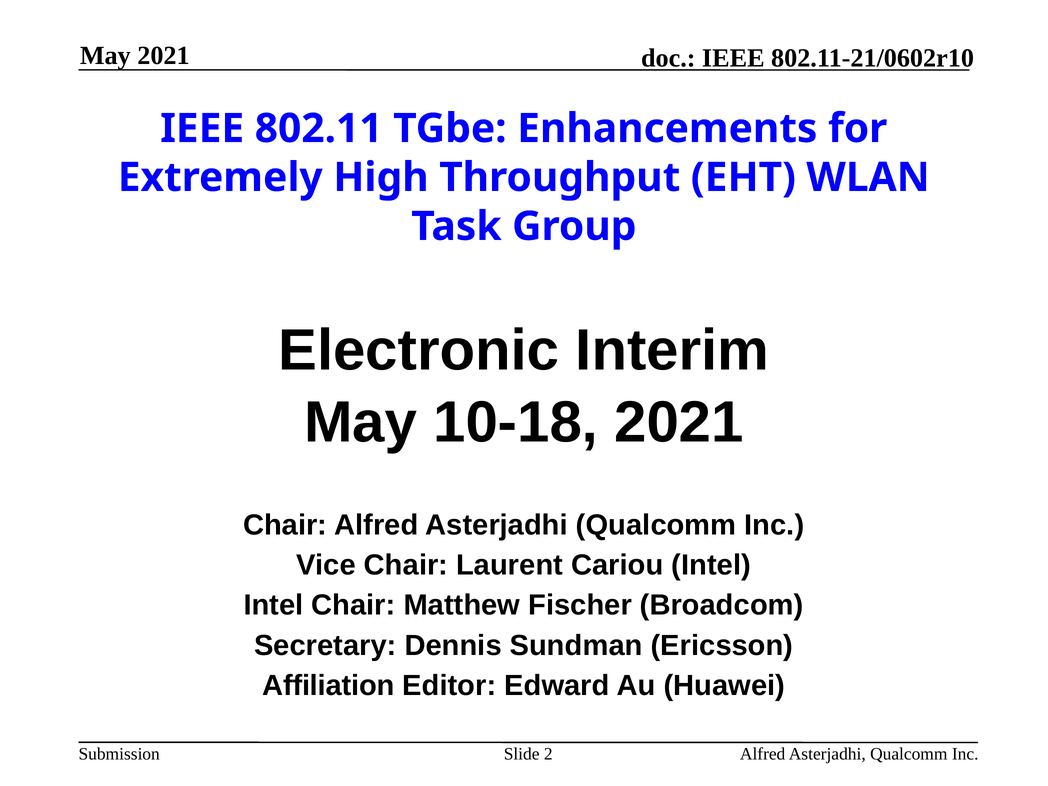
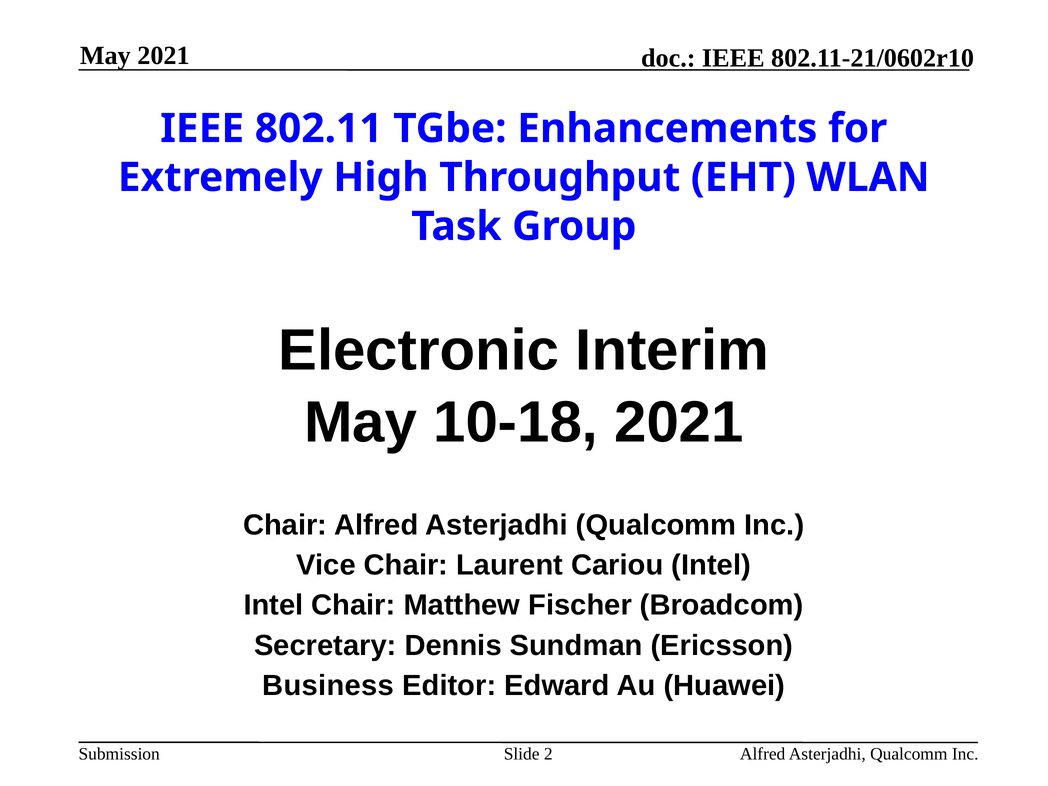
Affiliation: Affiliation -> Business (328, 686)
